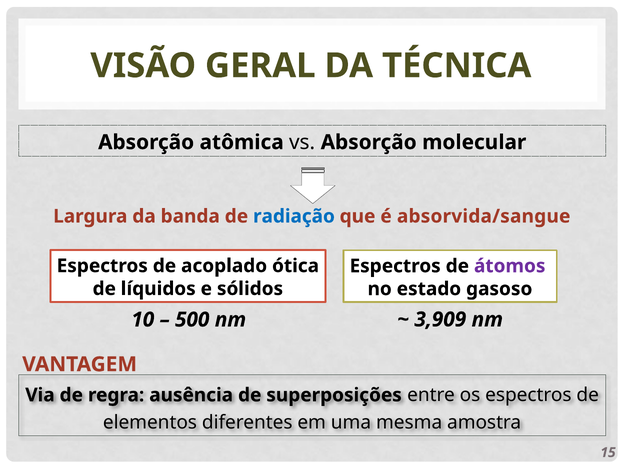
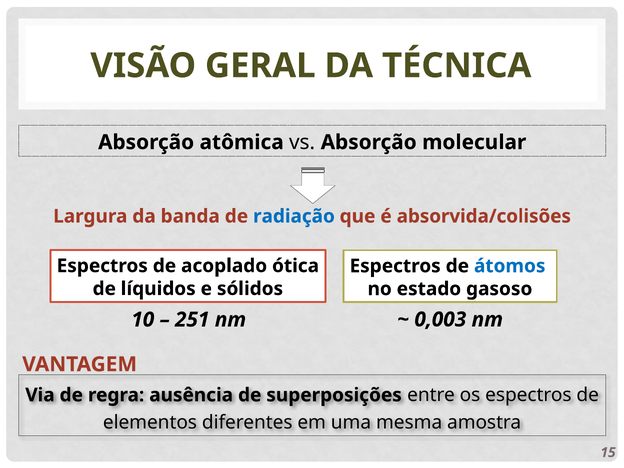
absorvida/sangue: absorvida/sangue -> absorvida/colisões (484, 216)
átomos colour: purple -> blue (510, 266)
3,909: 3,909 -> 0,003 (440, 320)
500: 500 -> 251 (192, 320)
